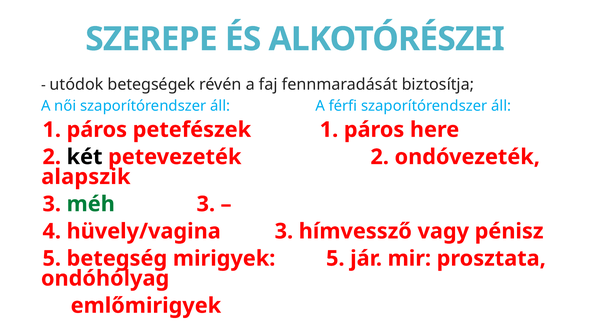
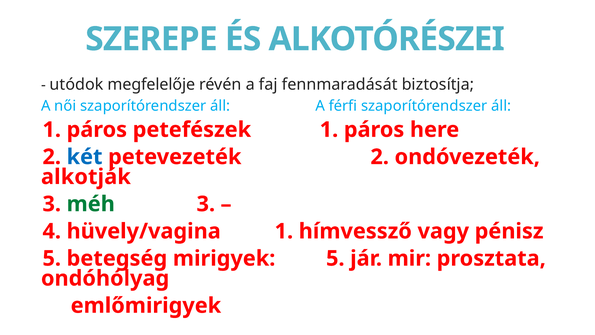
betegségek: betegségek -> megfelelője (151, 84)
két colour: black -> blue (85, 157)
alapszik: alapszik -> alkotják (86, 177)
hüvely/vagina 3: 3 -> 1 (284, 231)
